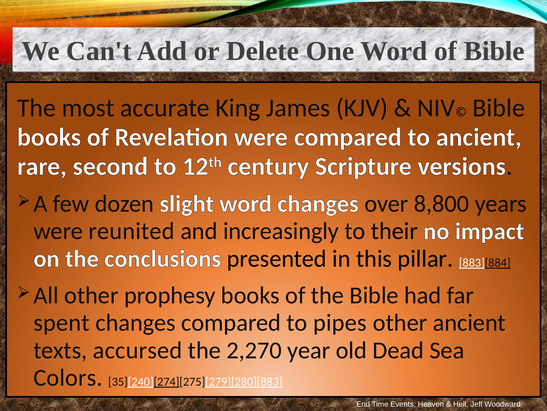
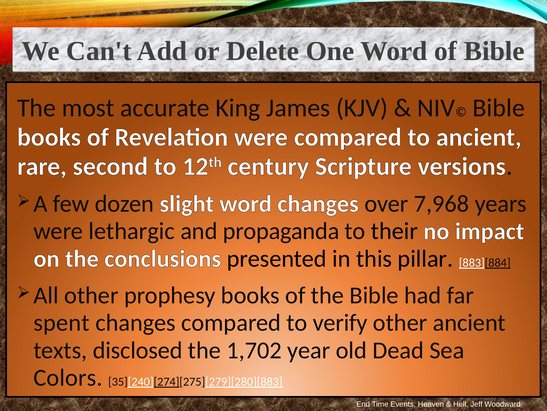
8,800: 8,800 -> 7,968 (442, 203)
reunited: reunited -> lethargic (132, 231)
increasingly: increasingly -> propaganda (281, 231)
pipes: pipes -> verify (340, 322)
accursed: accursed -> disclosed (138, 350)
2,270: 2,270 -> 1,702 (254, 350)
